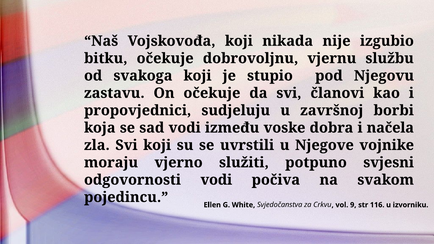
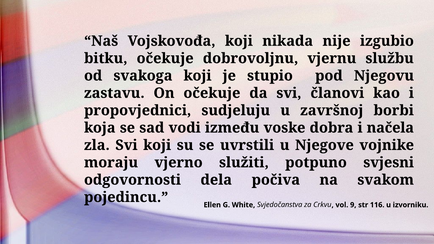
odgovornosti vodi: vodi -> dela (216, 180)
